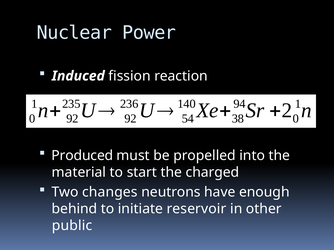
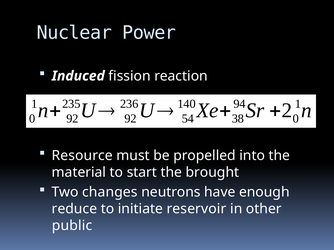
Produced: Produced -> Resource (82, 156)
charged: charged -> brought (212, 173)
behind: behind -> reduce (74, 209)
